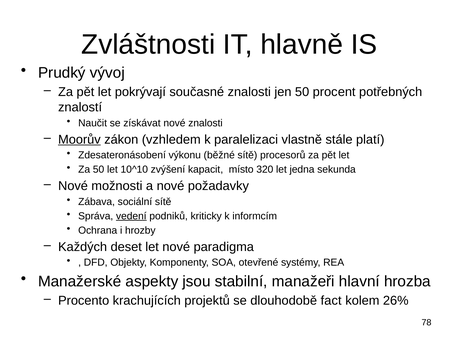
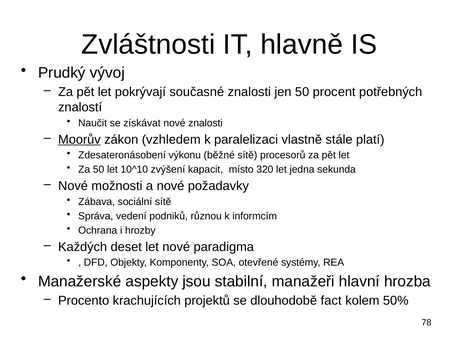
vedení underline: present -> none (131, 216)
kriticky: kriticky -> různou (206, 216)
26%: 26% -> 50% (396, 300)
